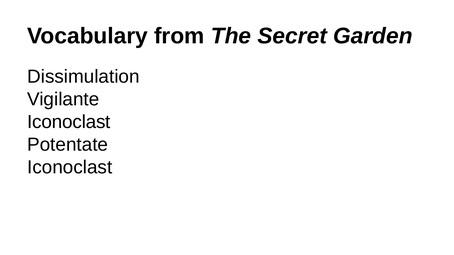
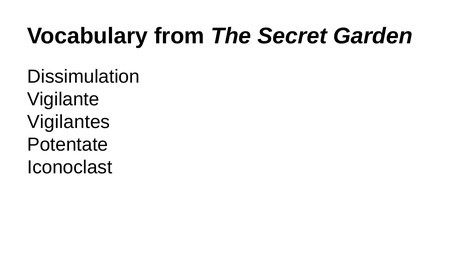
Iconoclast: Iconoclast -> Vigilantes (69, 122)
